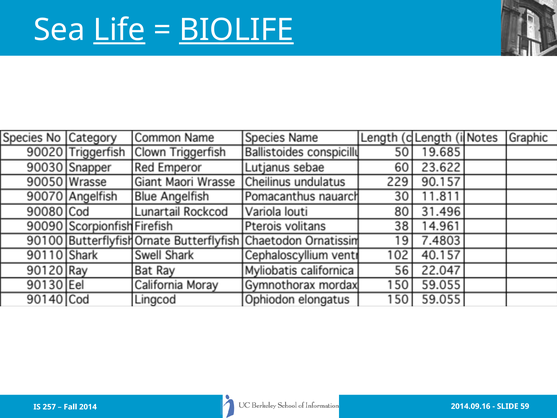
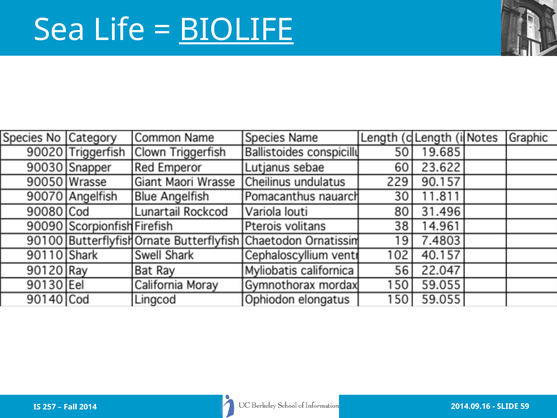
Life underline: present -> none (119, 30)
